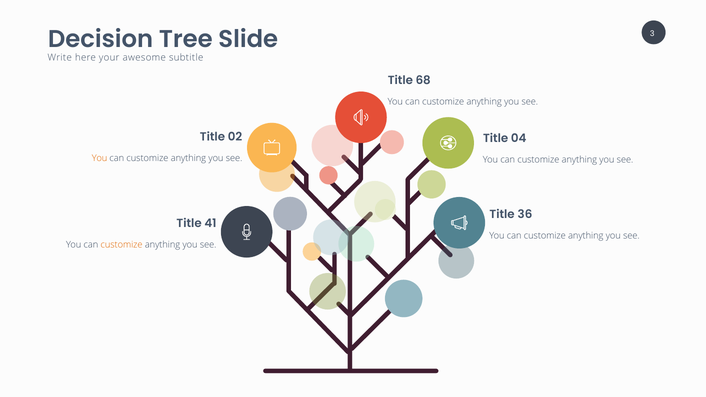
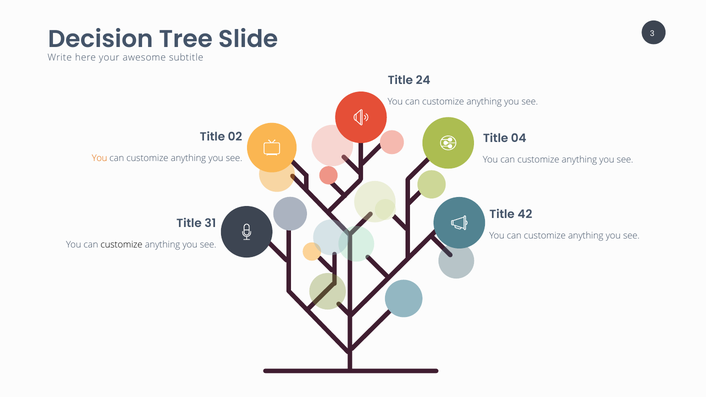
68: 68 -> 24 (423, 80)
36: 36 -> 42 (525, 215)
41: 41 -> 31 (210, 223)
customize colour: orange -> black (122, 245)
